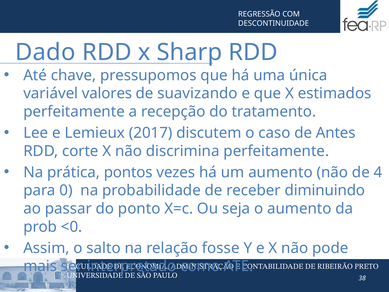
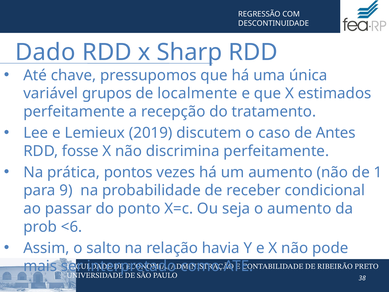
valores: valores -> grupos (107, 93)
suavizando: suavizando -> localmente (197, 93)
2017: 2017 -> 2019 (151, 133)
corte: corte -> fosse (80, 151)
4: 4 -> 1 (378, 172)
0: 0 -> 9 (66, 190)
diminuindo: diminuindo -> condicional (325, 190)
<0: <0 -> <6 (72, 227)
fosse: fosse -> havia (221, 248)
